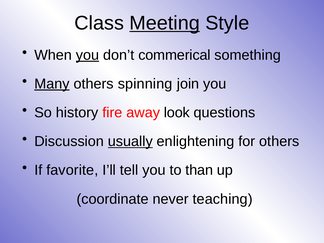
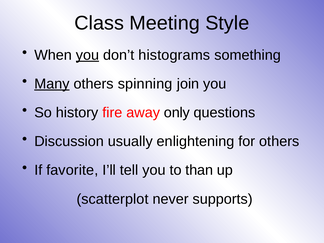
Meeting underline: present -> none (165, 23)
commerical: commerical -> histograms (174, 55)
look: look -> only (177, 113)
usually underline: present -> none (130, 141)
coordinate: coordinate -> scatterplot (113, 199)
teaching: teaching -> supports (223, 199)
